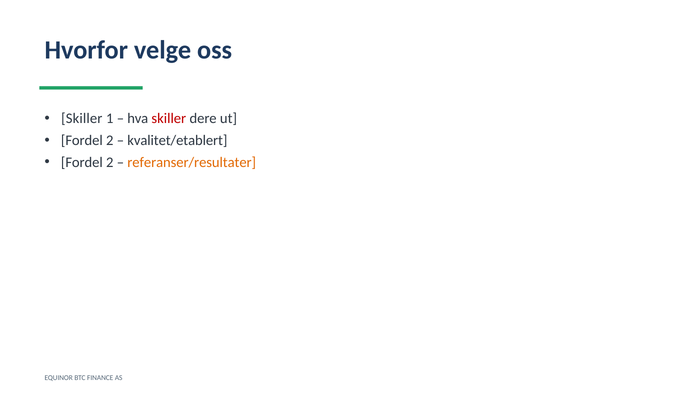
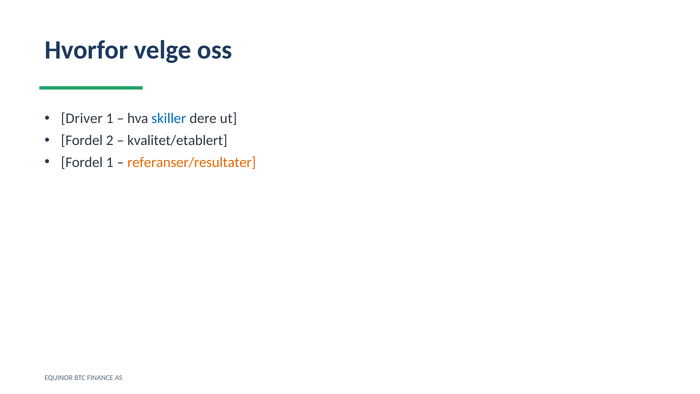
Skiller: Skiller -> Driver (82, 119)
skiller colour: red -> blue (169, 119)
2: 2 -> 1 (110, 162)
